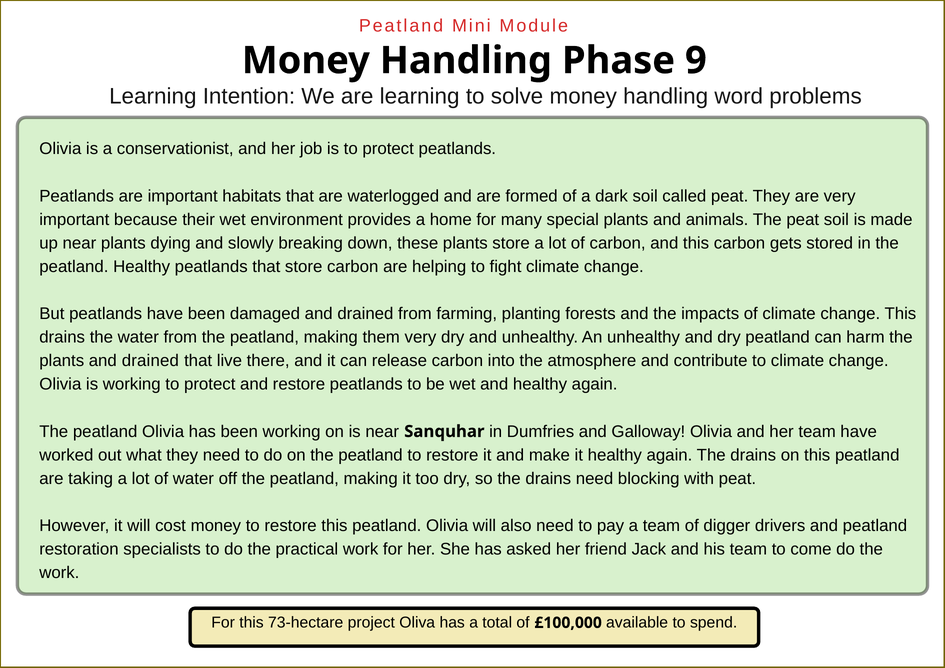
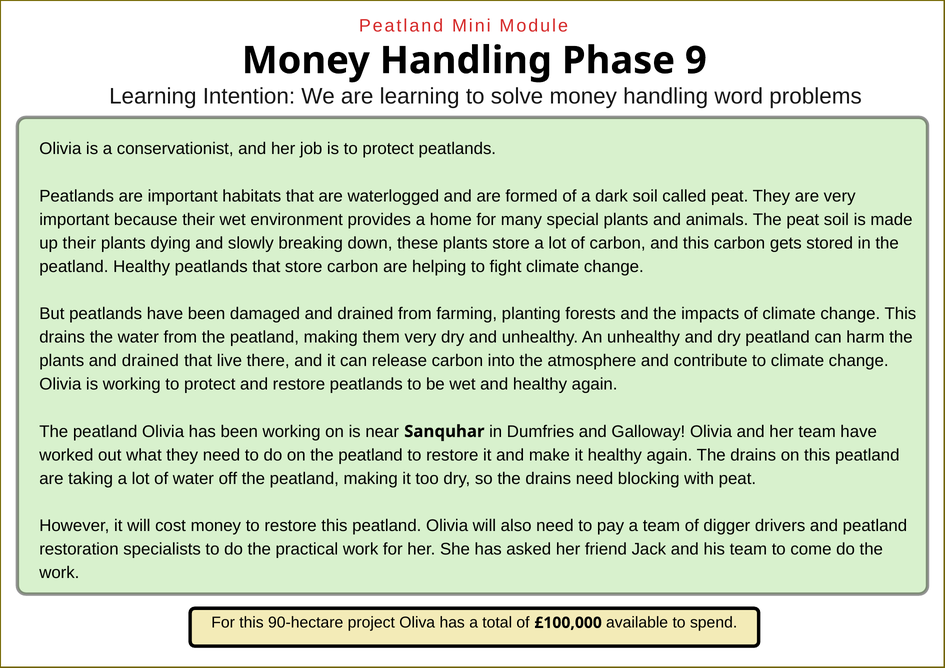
up near: near -> their (79, 243)
73-hectare: 73-hectare -> 90-hectare (306, 623)
